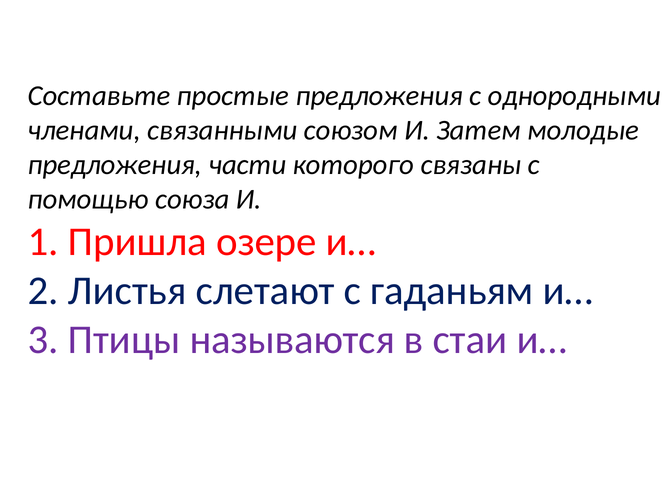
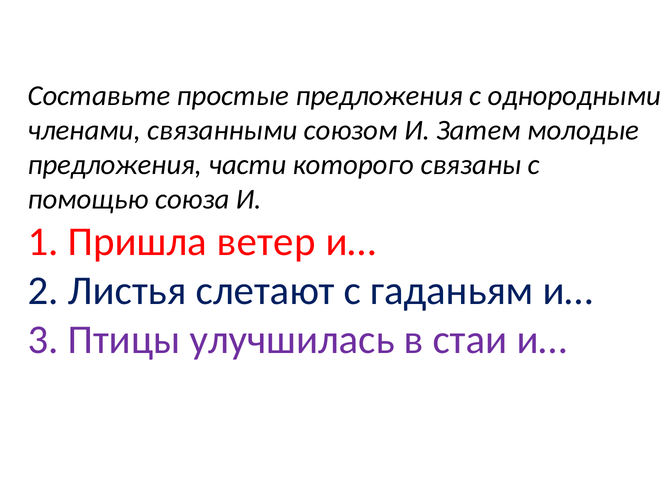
озере: озере -> ветер (266, 242)
называются: называются -> улучшилась (292, 341)
